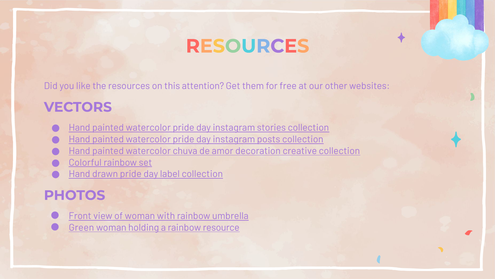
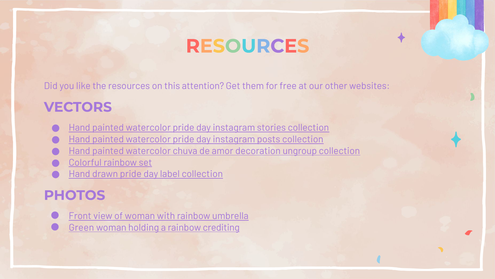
creative: creative -> ungroup (300, 151)
resource: resource -> crediting (221, 227)
